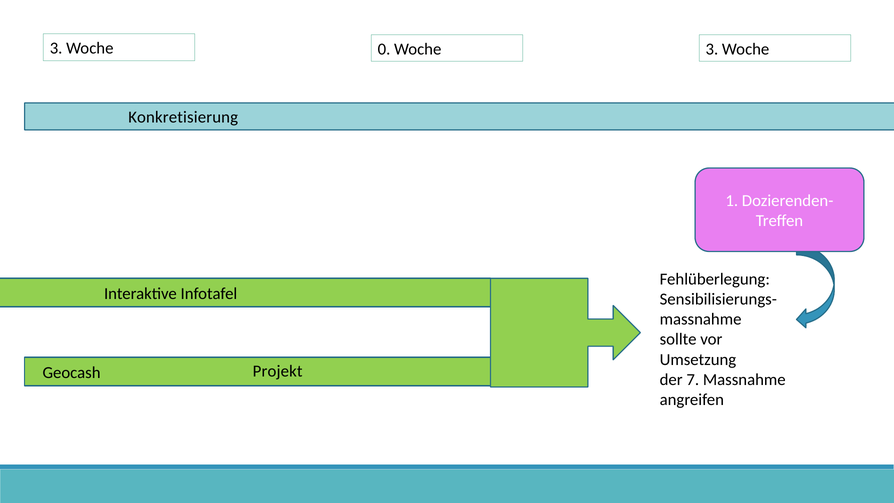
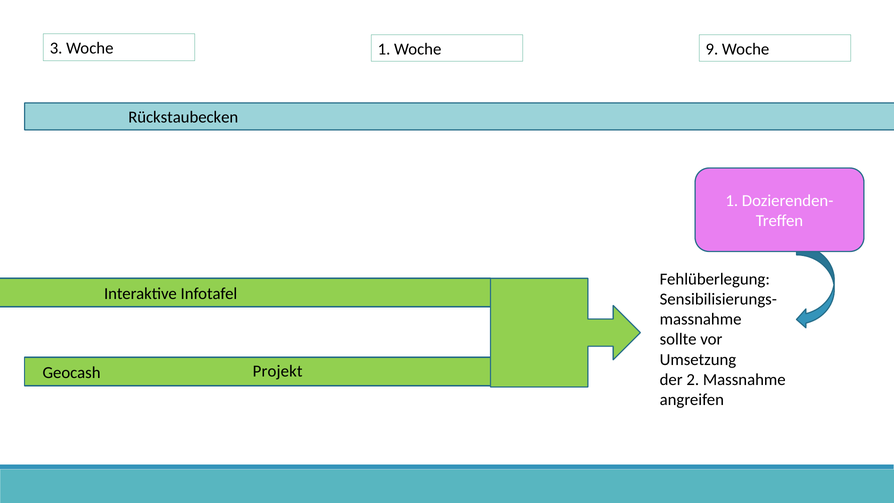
Woche 0: 0 -> 1 (384, 49)
Woche 3: 3 -> 9 (712, 49)
Konkretisierung: Konkretisierung -> Rückstaubecken (183, 117)
7: 7 -> 2 (693, 380)
